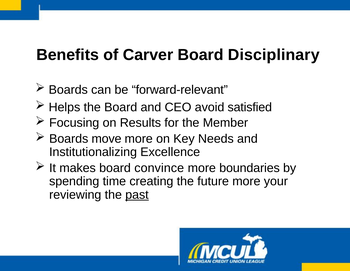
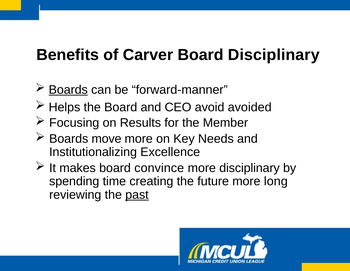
Boards underline: none -> present (68, 90)
forward-relevant: forward-relevant -> forward-manner (180, 90)
satisfied: satisfied -> avoided (250, 107)
more boundaries: boundaries -> disciplinary (250, 168)
your: your -> long (276, 181)
